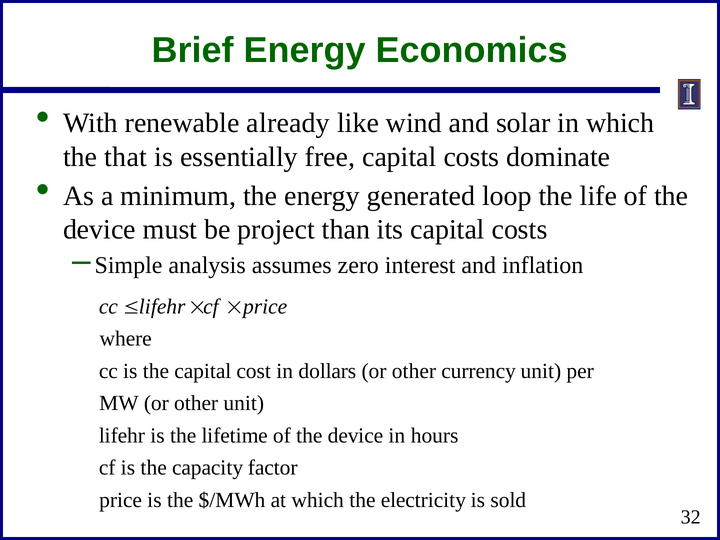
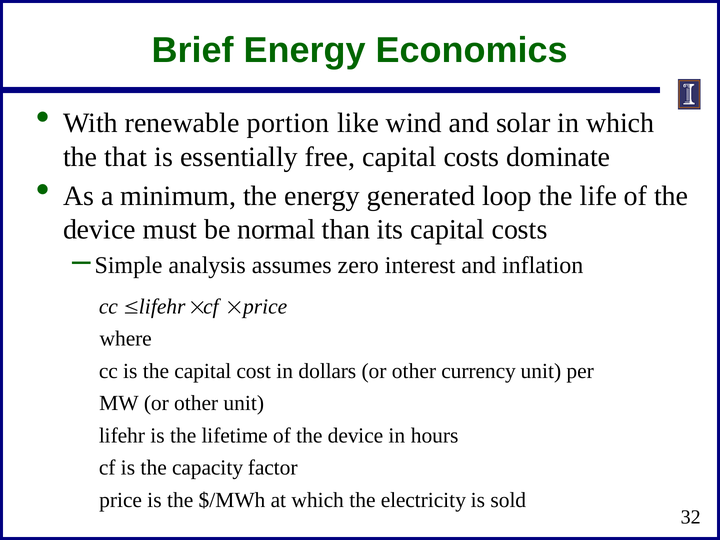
already: already -> portion (288, 123)
project: project -> normal (276, 230)
